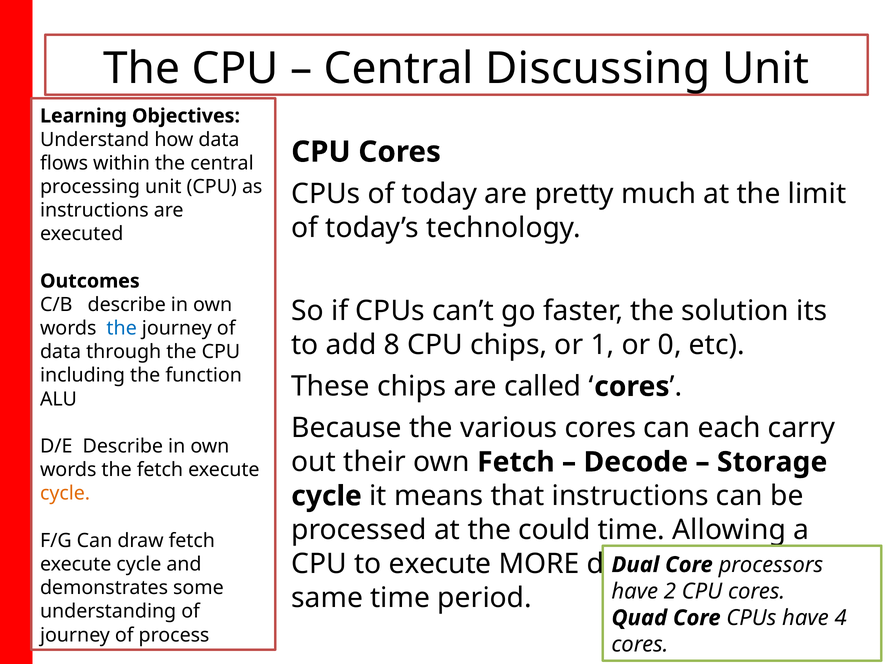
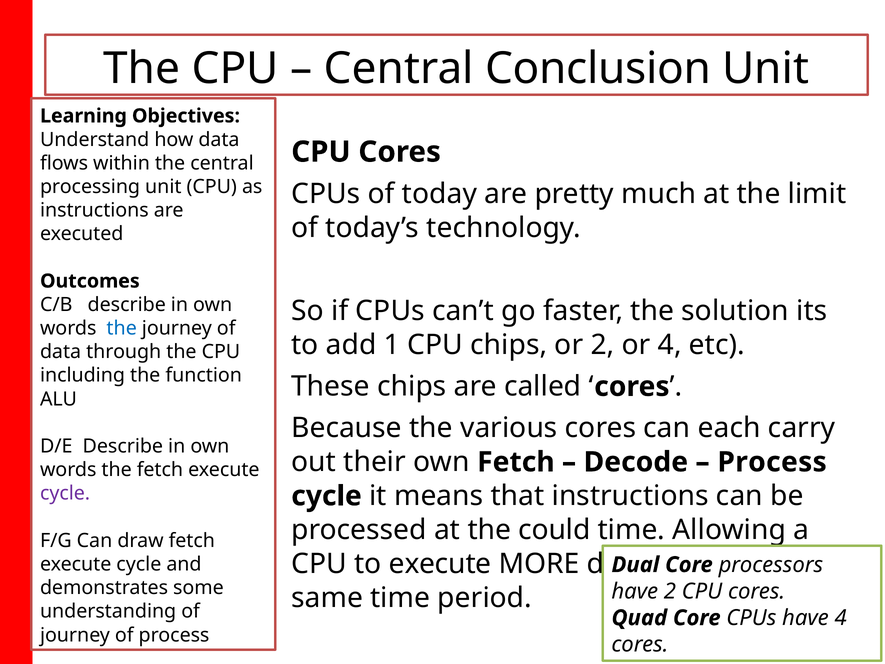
Discussing: Discussing -> Conclusion (598, 69)
8: 8 -> 1 (392, 345)
or 1: 1 -> 2 (602, 345)
or 0: 0 -> 4 (670, 345)
Storage: Storage -> Process (772, 462)
cycle colour: orange -> purple (65, 493)
